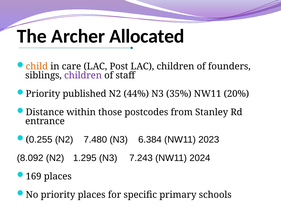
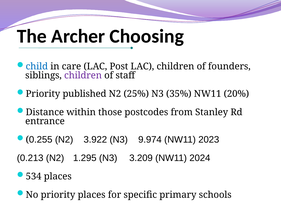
Allocated: Allocated -> Choosing (147, 36)
child colour: orange -> blue (37, 66)
44%: 44% -> 25% (136, 94)
7.480: 7.480 -> 3.922 (95, 139)
6.384: 6.384 -> 9.974 (150, 139)
8.092: 8.092 -> 0.213 (30, 158)
7.243: 7.243 -> 3.209 (141, 158)
169: 169 -> 534 (34, 176)
